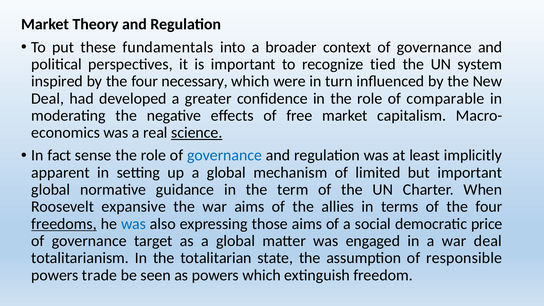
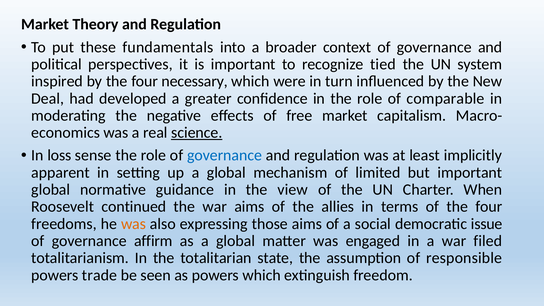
fact: fact -> loss (59, 155)
term: term -> view (293, 190)
expansive: expansive -> continued (134, 207)
freedoms underline: present -> none (64, 224)
was colour: blue -> orange (134, 224)
price: price -> issue (487, 224)
target: target -> affirm (153, 241)
war deal: deal -> filed (488, 241)
